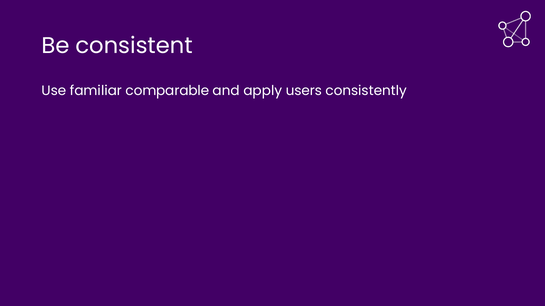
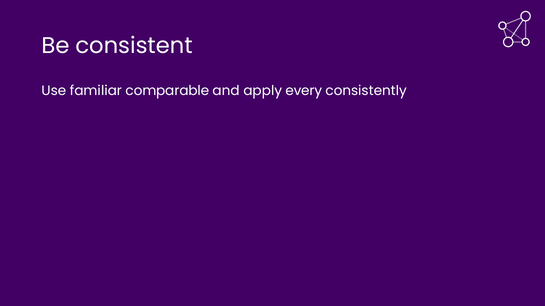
users: users -> every (304, 91)
